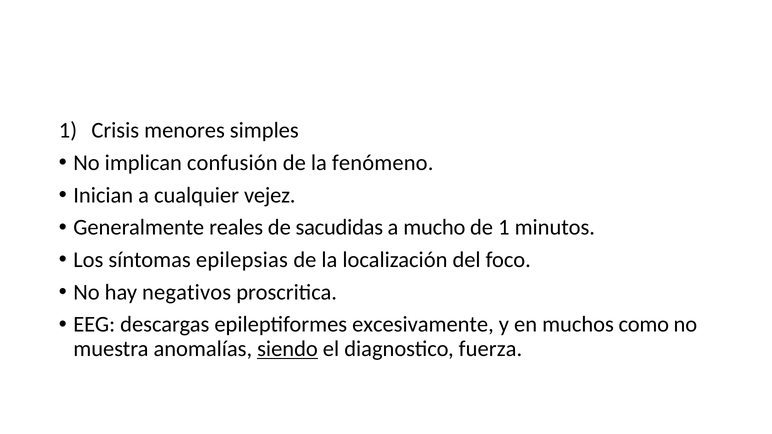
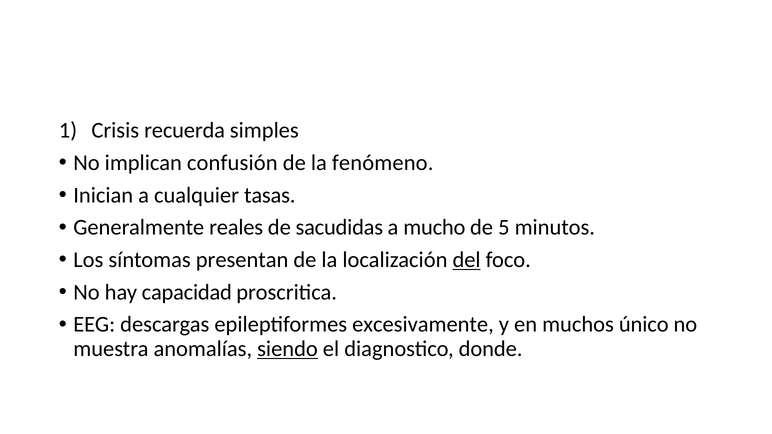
menores: menores -> recuerda (185, 131)
vejez: vejez -> tasas (270, 195)
de 1: 1 -> 5 (504, 228)
epilepsias: epilepsias -> presentan (242, 260)
del underline: none -> present (467, 260)
negativos: negativos -> capacidad (187, 292)
como: como -> único (644, 325)
fuerza: fuerza -> donde (491, 349)
